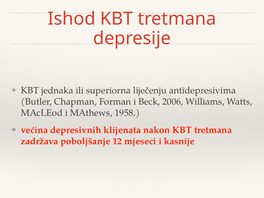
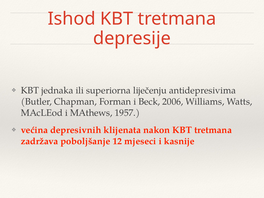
1958: 1958 -> 1957 (127, 113)
